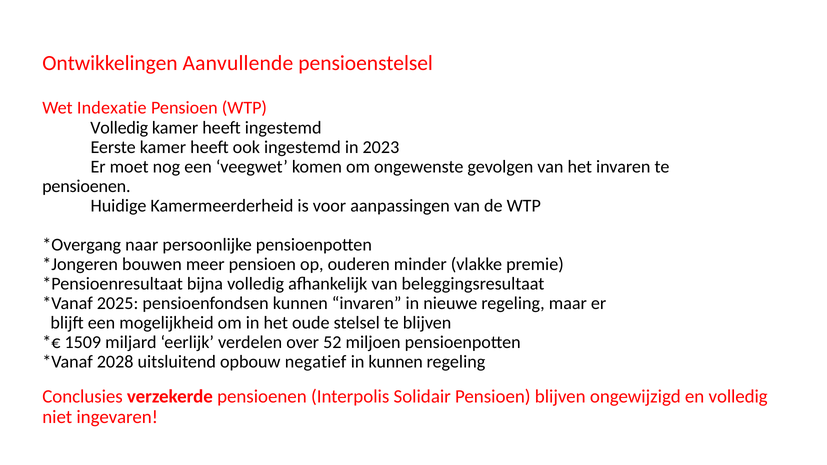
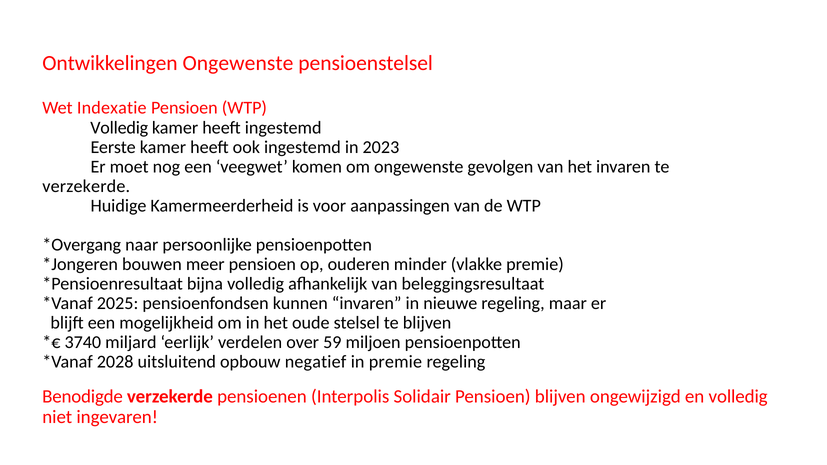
Ontwikkelingen Aanvullende: Aanvullende -> Ongewenste (238, 63)
pensioenen: pensioenen -> verzekerde (86, 186)
1509: 1509 -> 3740 (83, 342)
52: 52 -> 59 (332, 342)
in kunnen: kunnen -> premie (395, 362)
Conclusies: Conclusies -> Benodigde (83, 397)
